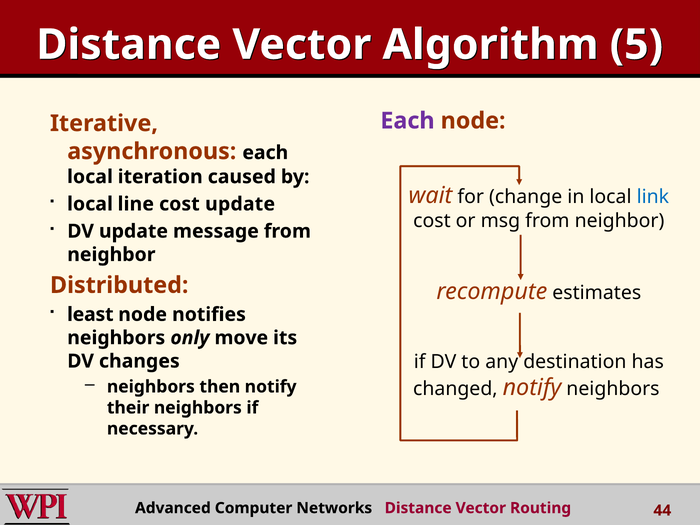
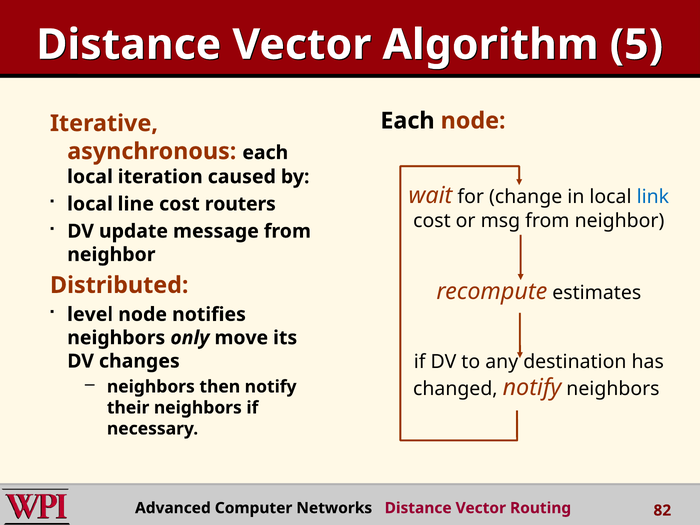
Each colour: purple -> black (407, 121)
cost update: update -> routers (240, 204)
least: least -> level (90, 314)
44: 44 -> 82 (662, 510)
